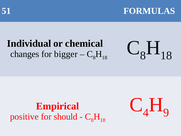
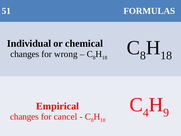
bigger: bigger -> wrong (66, 54)
positive: positive -> changes (24, 116)
should: should -> cancel (65, 116)
